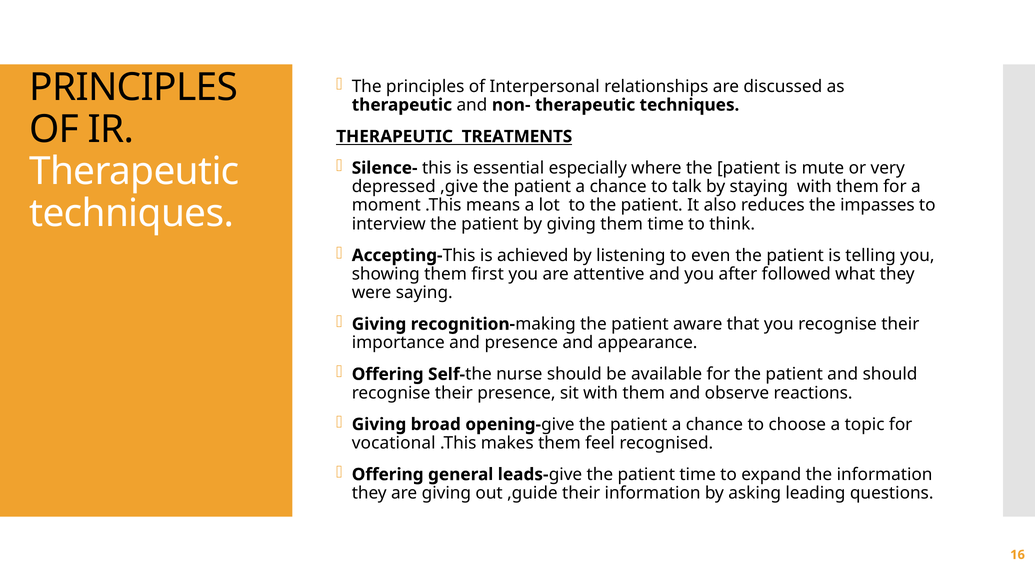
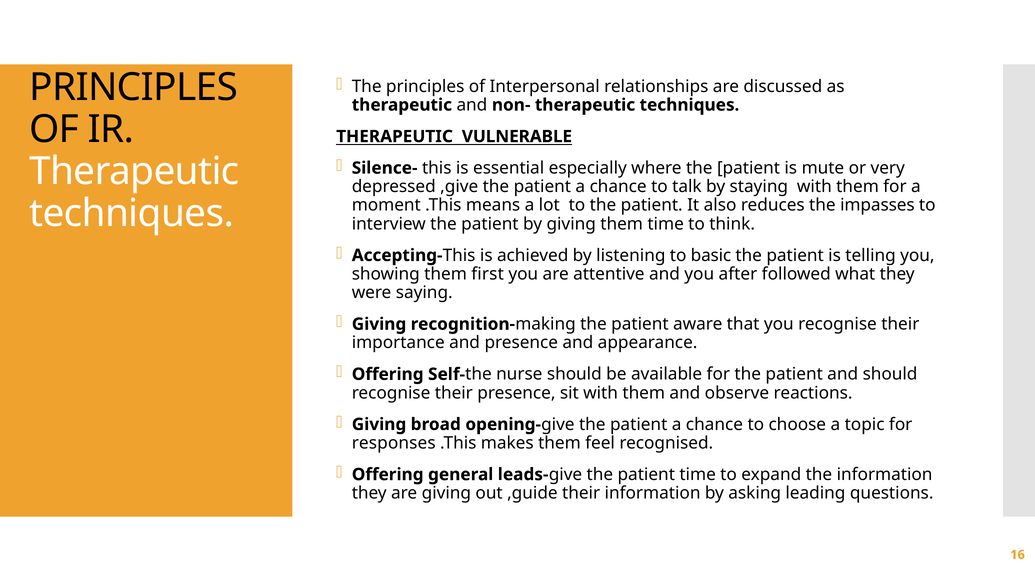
TREATMENTS: TREATMENTS -> VULNERABLE (517, 137)
even: even -> basic (711, 255)
vocational: vocational -> responses (394, 443)
